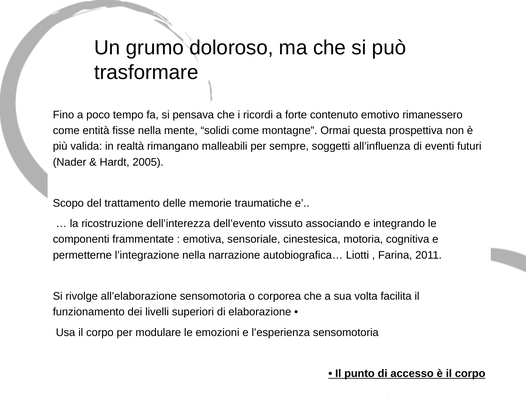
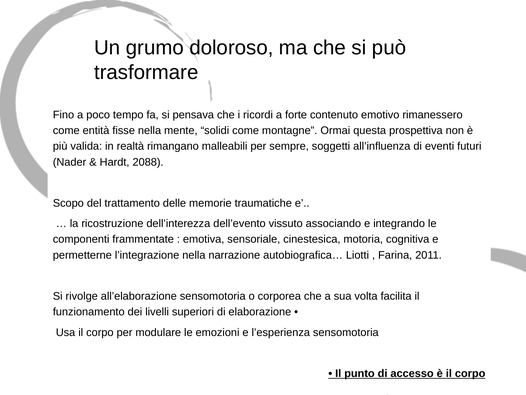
2005: 2005 -> 2088 (148, 162)
